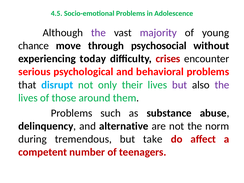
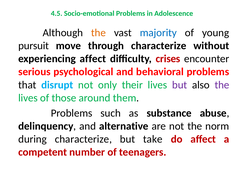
the colour: purple -> orange (99, 33)
majority colour: purple -> blue (158, 33)
chance: chance -> pursuit (34, 46)
through psychosocial: psychosocial -> characterize (159, 46)
experiencing today: today -> affect (93, 59)
during tremendous: tremendous -> characterize (83, 139)
